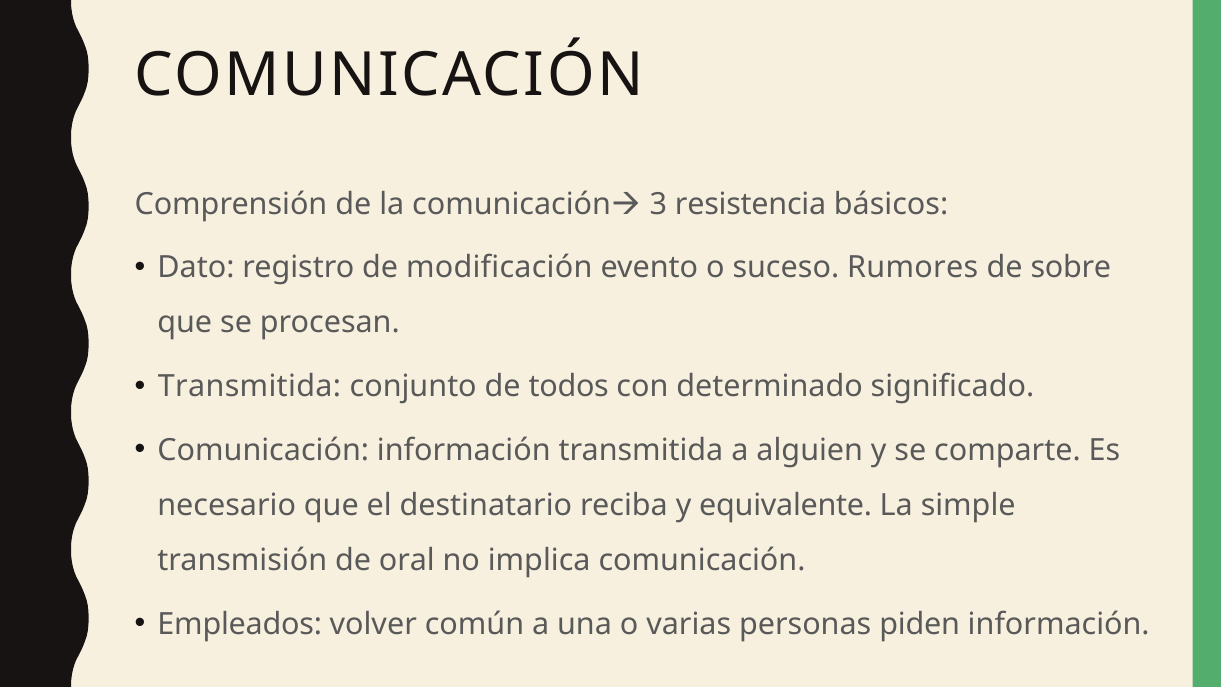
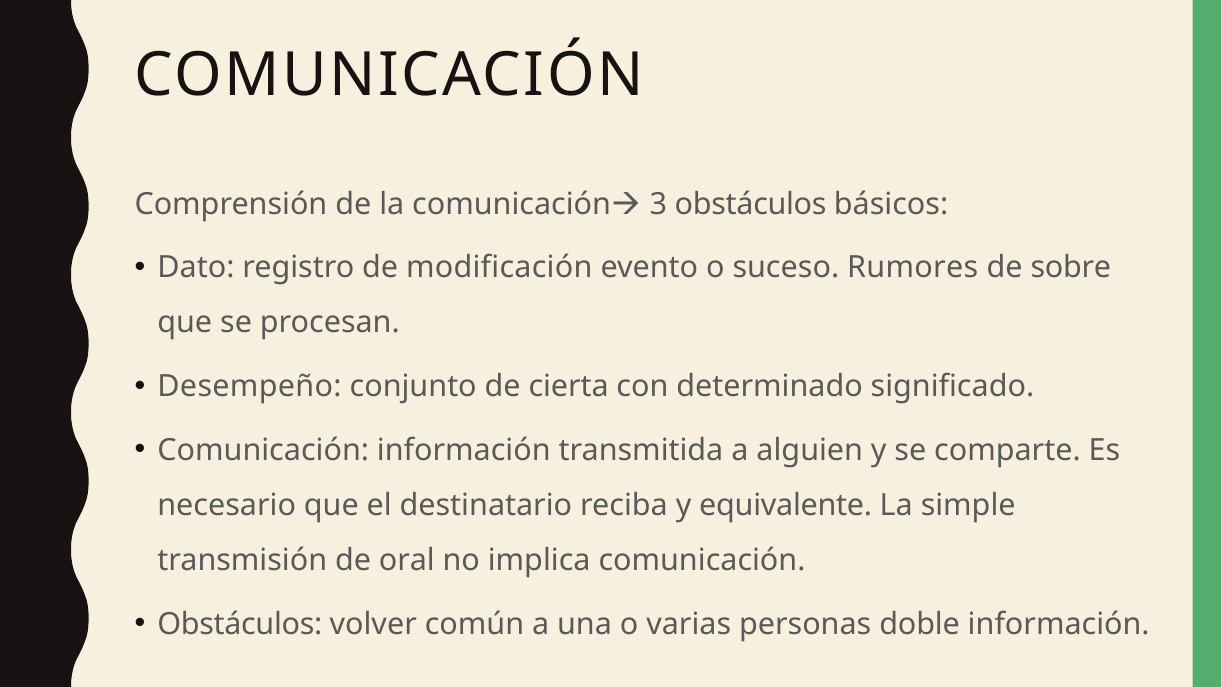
3 resistencia: resistencia -> obstáculos (751, 204)
Transmitida: Transmitida -> Desempeño (249, 387)
todos: todos -> cierta (569, 387)
Empleados: Empleados -> Obstáculos (240, 624)
piden: piden -> doble (920, 624)
